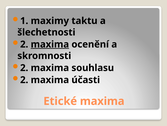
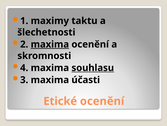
2: 2 -> 4 (24, 67)
souhlasu underline: none -> present (93, 67)
2: 2 -> 3 (24, 79)
Etické maxima: maxima -> ocenění (102, 101)
